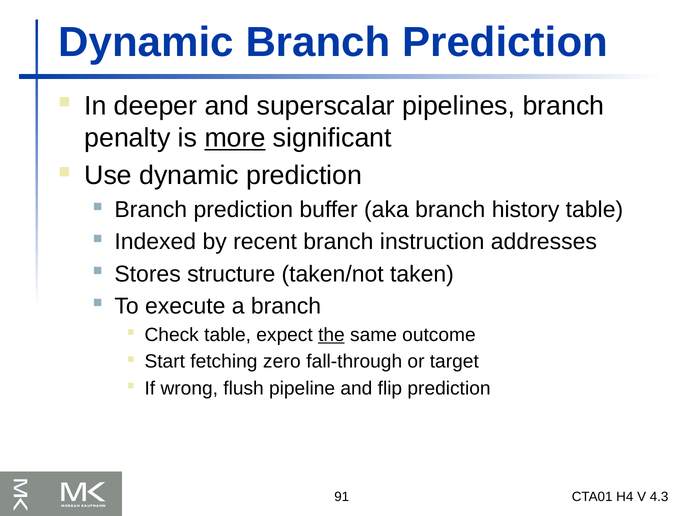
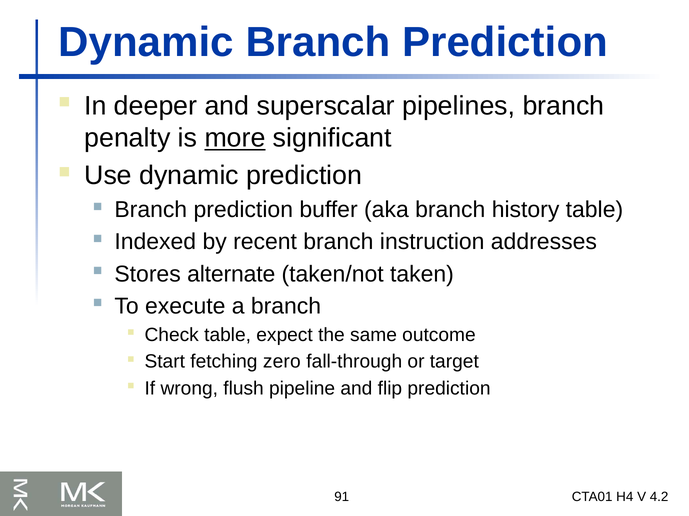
structure: structure -> alternate (231, 274)
the underline: present -> none (331, 335)
4.3: 4.3 -> 4.2 (659, 497)
